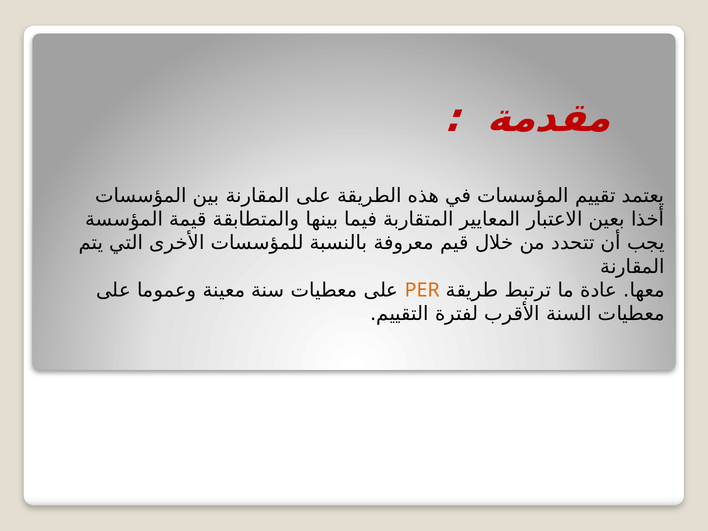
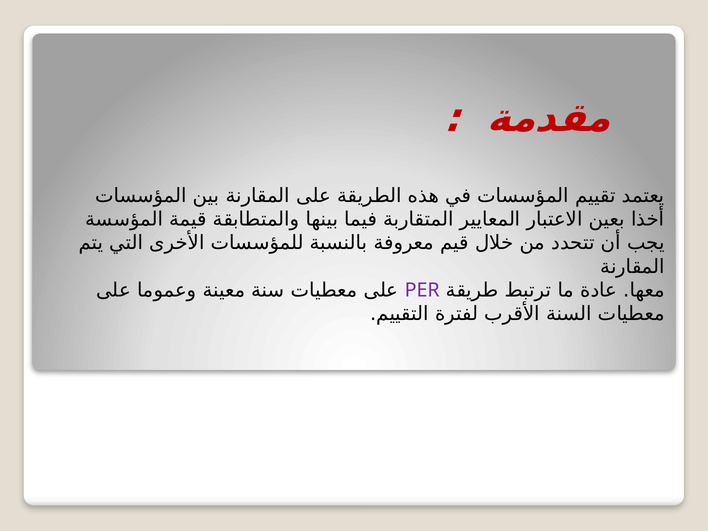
PER colour: orange -> purple (422, 290)
